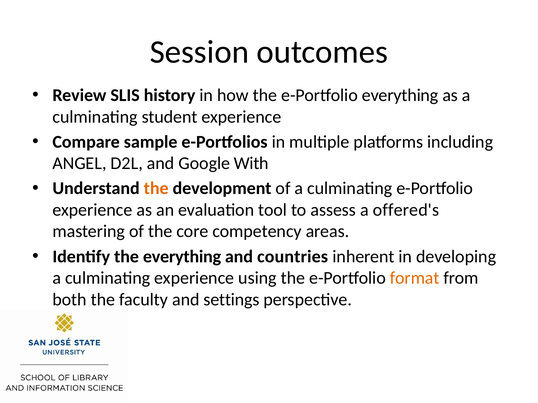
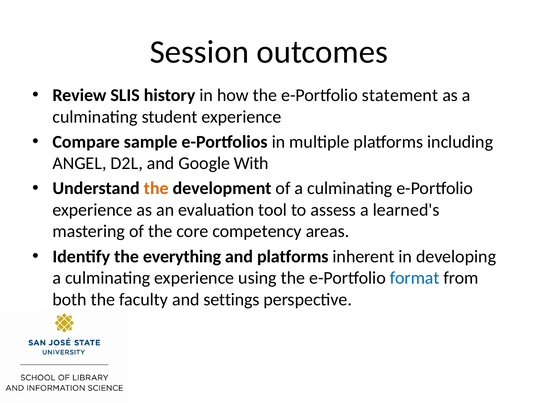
e-Portfolio everything: everything -> statement (400, 95)
offered's: offered's -> learned's (406, 210)
and countries: countries -> platforms (293, 257)
format colour: orange -> blue (415, 278)
